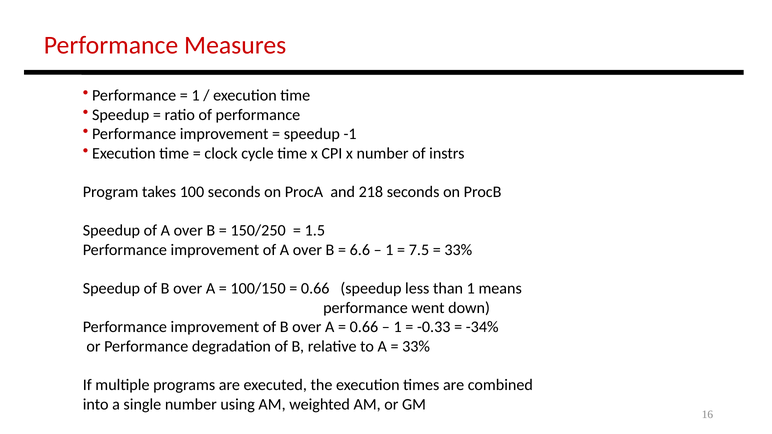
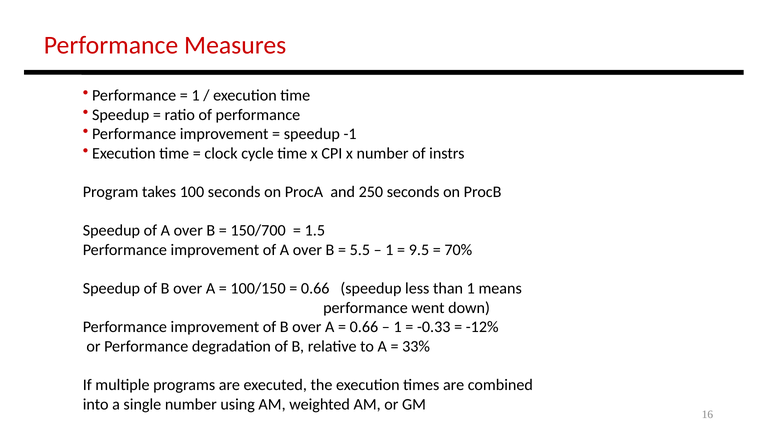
218: 218 -> 250 (371, 192)
150/250: 150/250 -> 150/700 (258, 231)
6.6: 6.6 -> 5.5 (360, 250)
7.5: 7.5 -> 9.5 (419, 250)
33%: 33% -> 70% (458, 250)
-34%: -34% -> -12% (482, 327)
